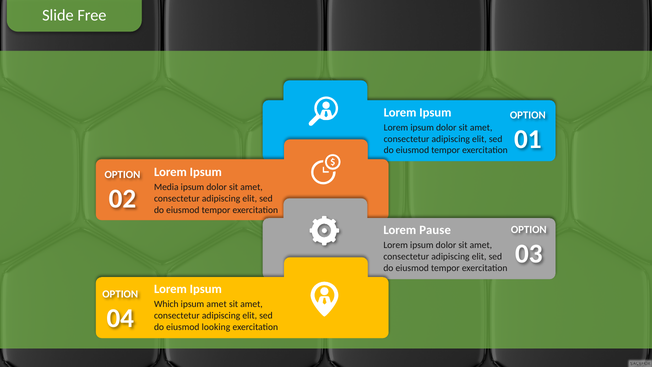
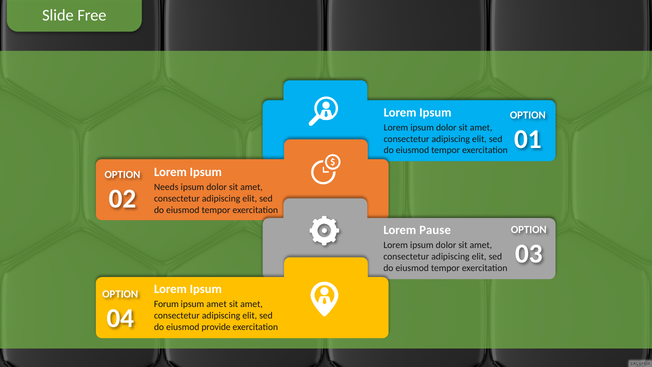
Media: Media -> Needs (166, 187)
Which: Which -> Forum (166, 304)
looking: looking -> provide (216, 327)
